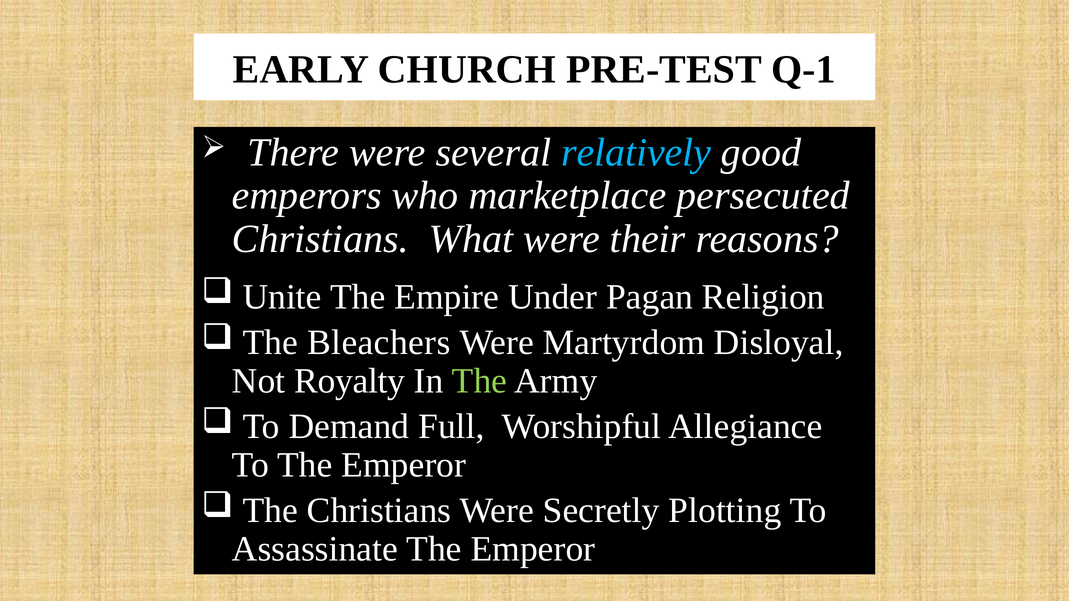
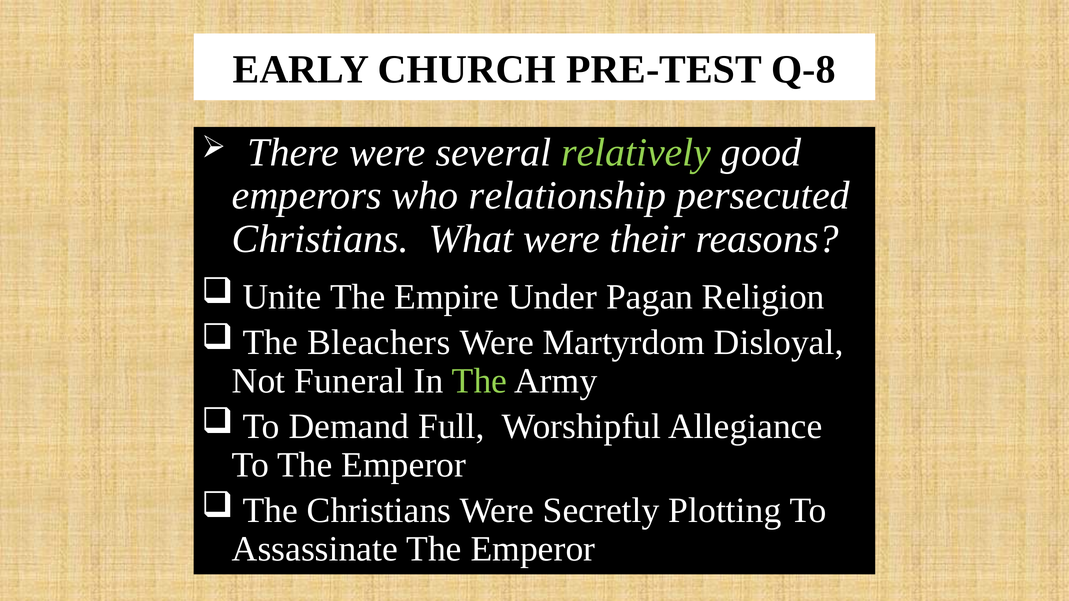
Q-1: Q-1 -> Q-8 (803, 70)
relatively colour: light blue -> light green (636, 152)
marketplace: marketplace -> relationship (567, 196)
Royalty: Royalty -> Funeral (349, 381)
